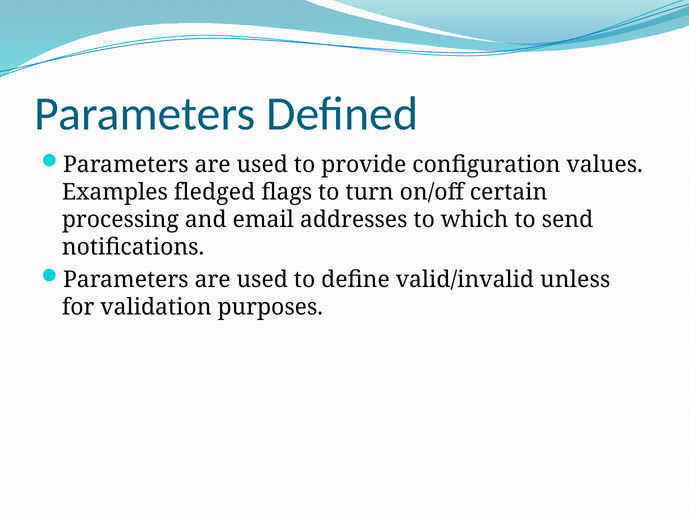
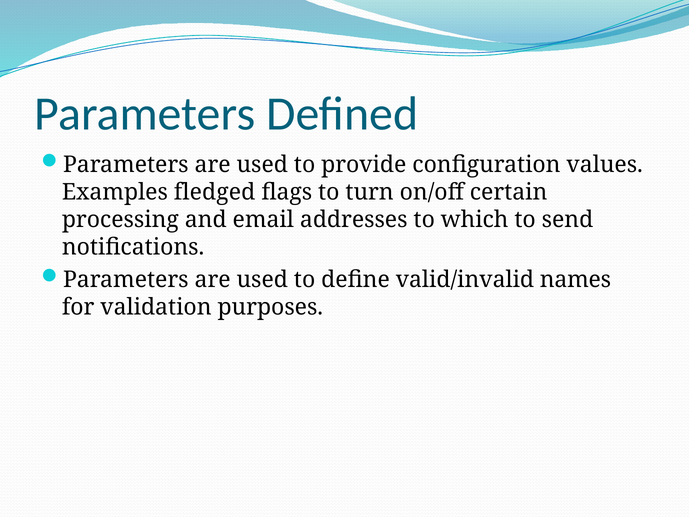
unless: unless -> names (575, 279)
